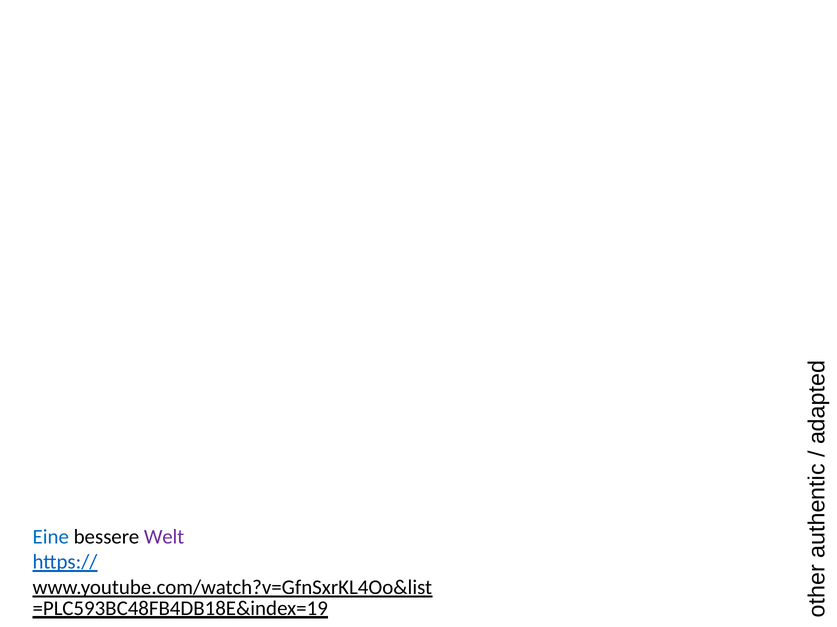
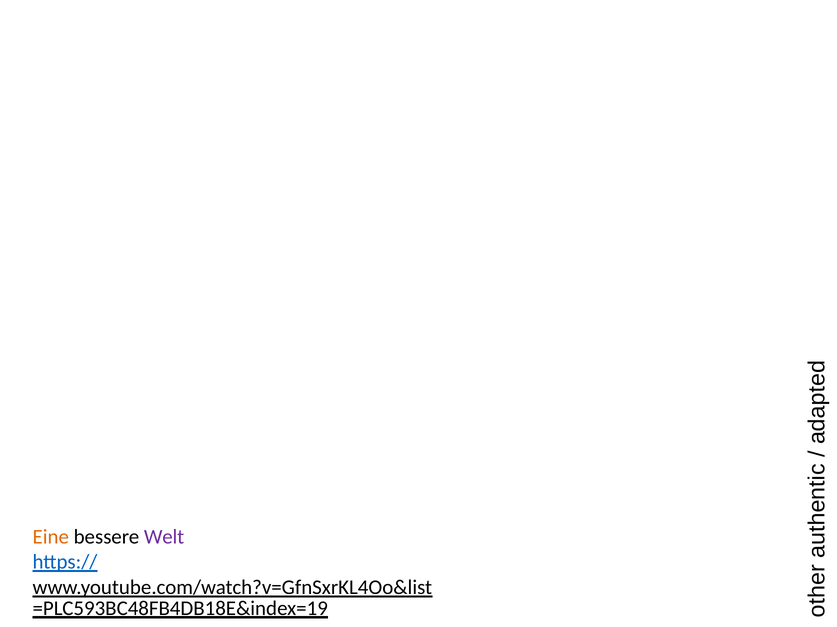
Eine colour: blue -> orange (51, 537)
